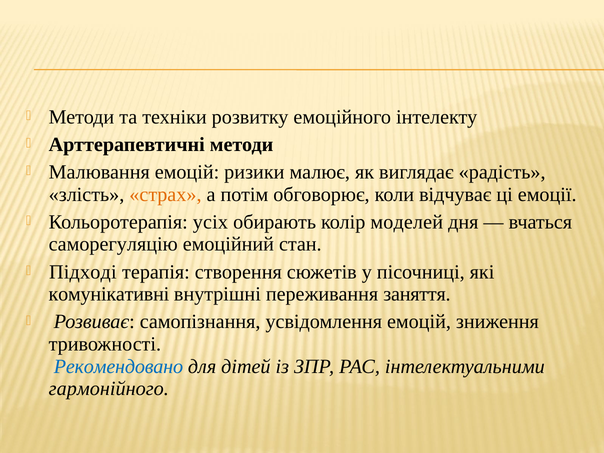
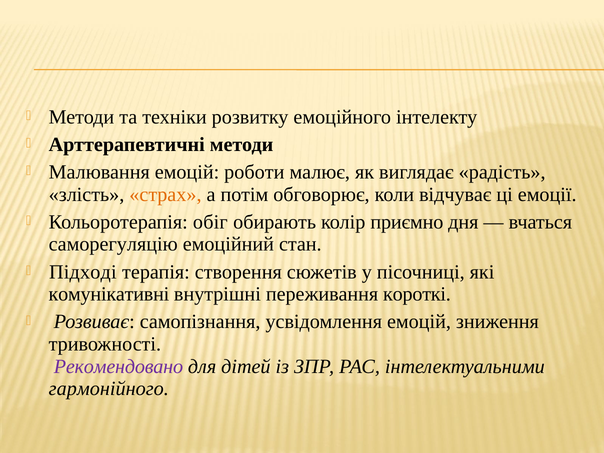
ризики: ризики -> роботи (254, 172)
усіх: усіх -> обіг (210, 222)
моделей: моделей -> приємно (407, 222)
заняття: заняття -> короткі (417, 294)
Рекомендовано colour: blue -> purple (118, 366)
